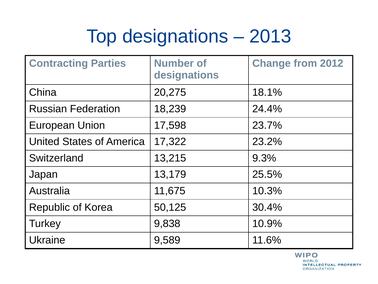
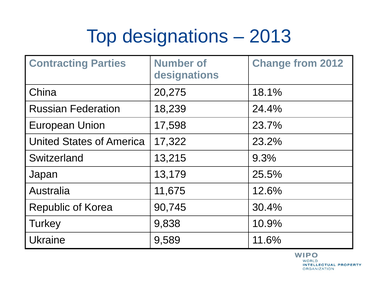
10.3%: 10.3% -> 12.6% (267, 191)
50,125: 50,125 -> 90,745 (170, 207)
